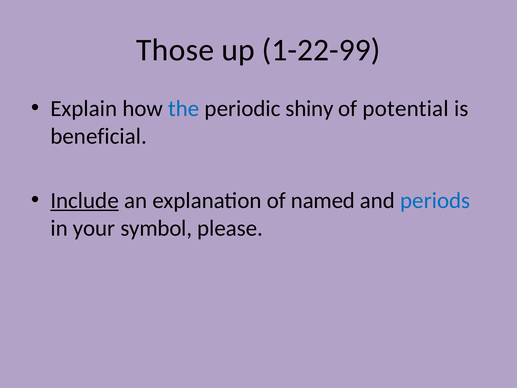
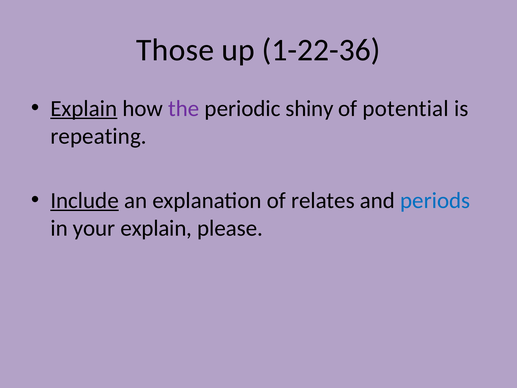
1-22-99: 1-22-99 -> 1-22-36 (321, 50)
Explain underline: none -> present (84, 108)
the colour: blue -> purple (184, 108)
beneficial: beneficial -> repeating (99, 136)
named: named -> relates (323, 200)
your symbol: symbol -> explain (156, 228)
